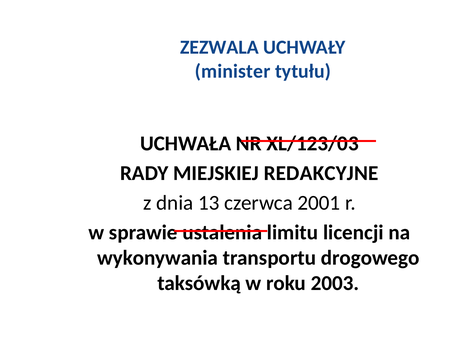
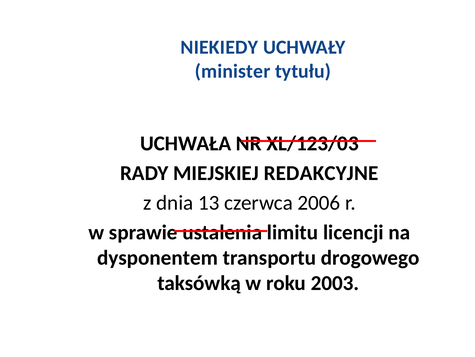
ZEZWALA: ZEZWALA -> NIEKIEDY (219, 47)
2001: 2001 -> 2006 (319, 202)
wykonywania: wykonywania -> dysponentem (158, 257)
